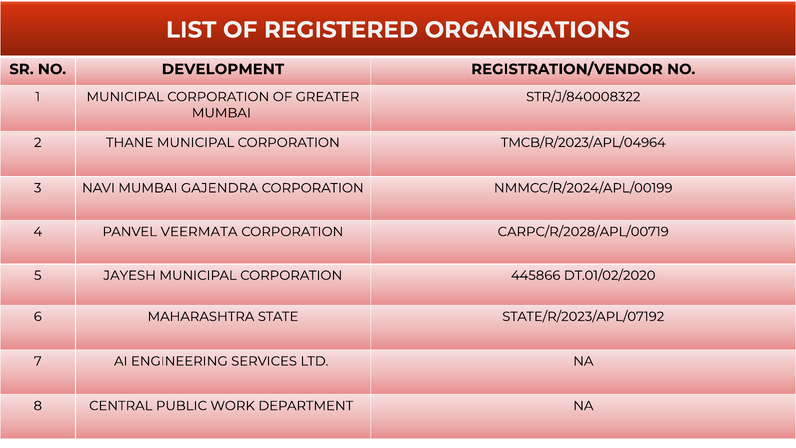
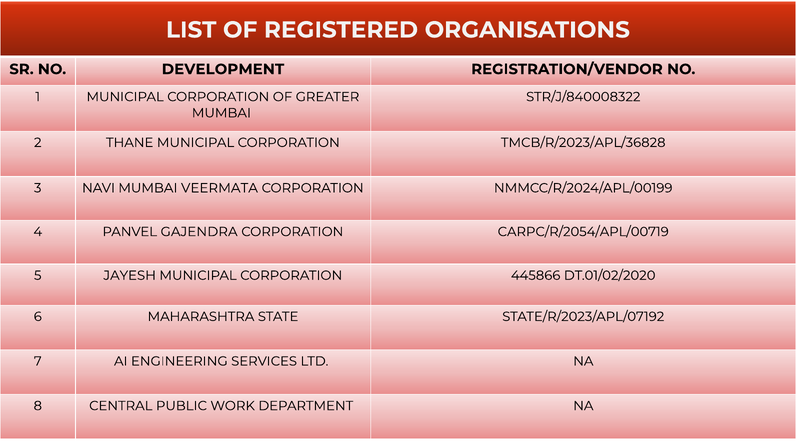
TMCB/R/2023/APL/04964: TMCB/R/2023/APL/04964 -> TMCB/R/2023/APL/36828 (583, 143)
GAJENDRA: GAJENDRA -> VEERMATA (219, 188)
VEERMATA: VEERMATA -> GAJENDRA (199, 232)
CARPC/R/2028/APL/00719: CARPC/R/2028/APL/00719 -> CARPC/R/2054/APL/00719 (583, 232)
